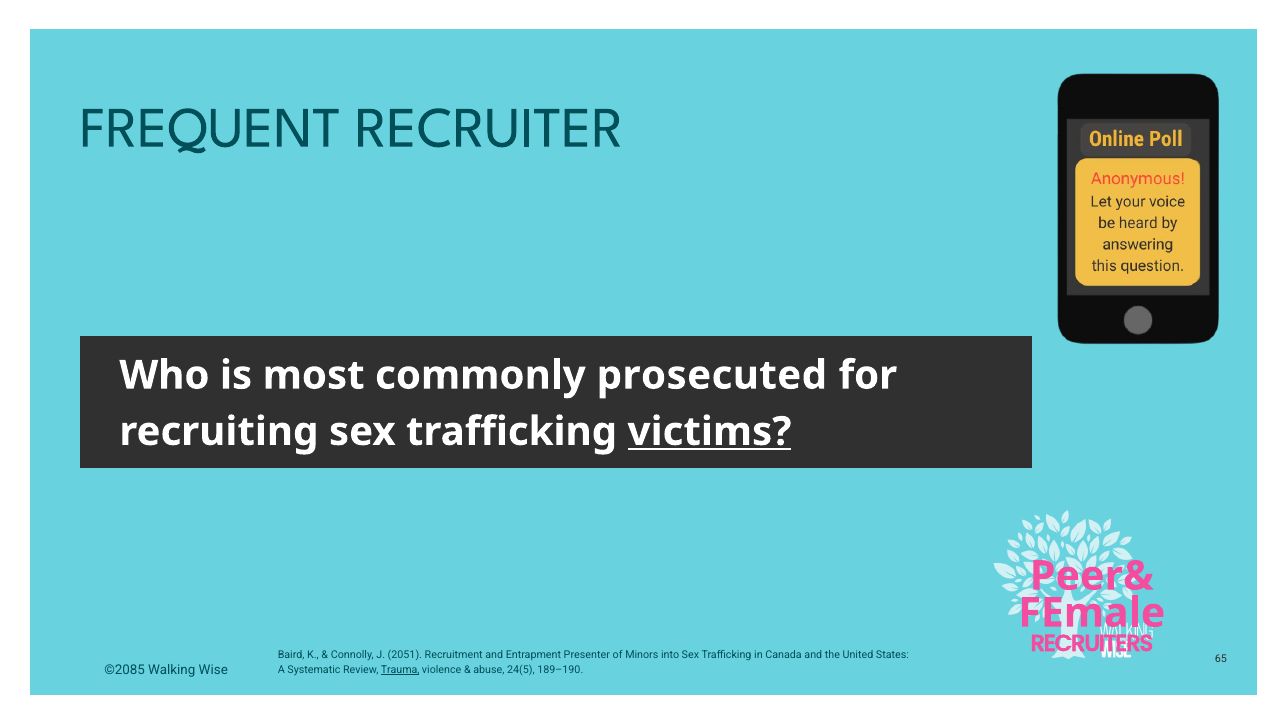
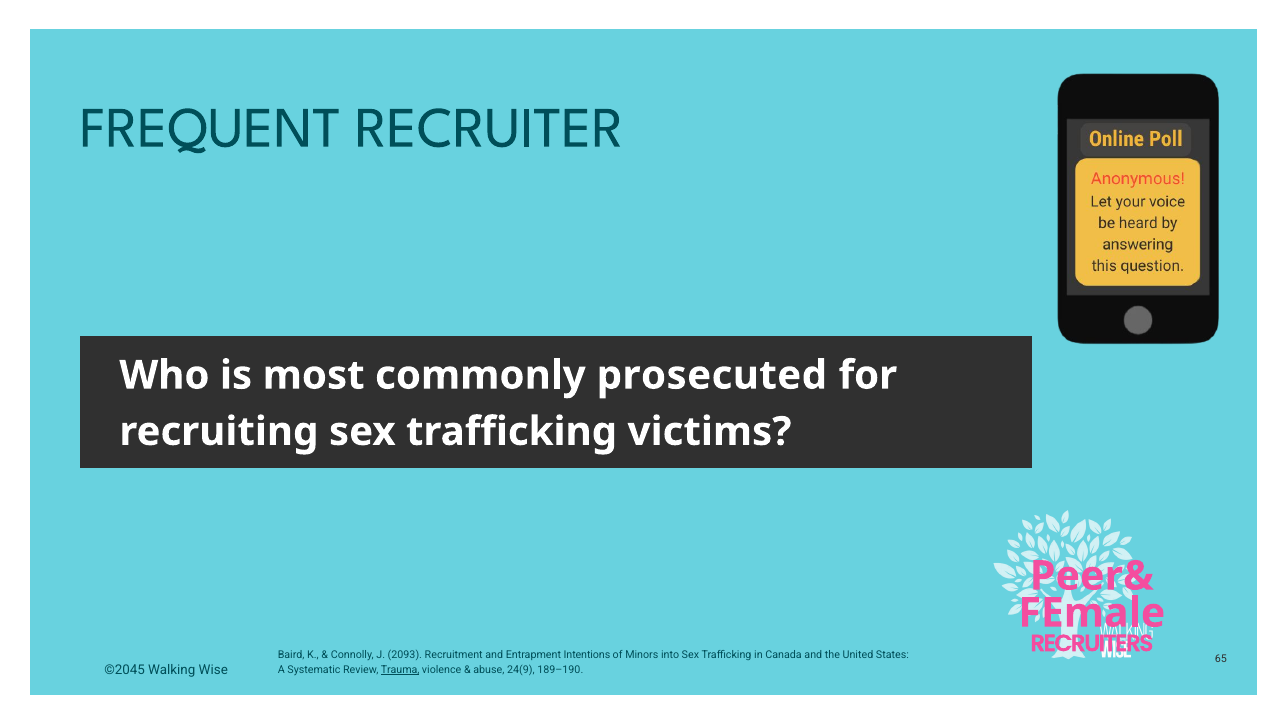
victims underline: present -> none (710, 432)
2051: 2051 -> 2093 (405, 656)
Presenter: Presenter -> Intentions (587, 656)
©2085: ©2085 -> ©2045 (125, 670)
24(5: 24(5 -> 24(9 (521, 671)
